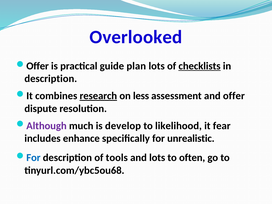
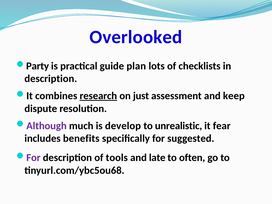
Offer: Offer -> Party (38, 66)
checklists underline: present -> none (200, 66)
less: less -> just (141, 96)
and offer: offer -> keep (234, 96)
likelihood: likelihood -> unrealistic (179, 126)
enhance: enhance -> benefits (81, 138)
unrealistic: unrealistic -> suggested (191, 138)
For colour: blue -> purple (33, 158)
and lots: lots -> late (157, 158)
